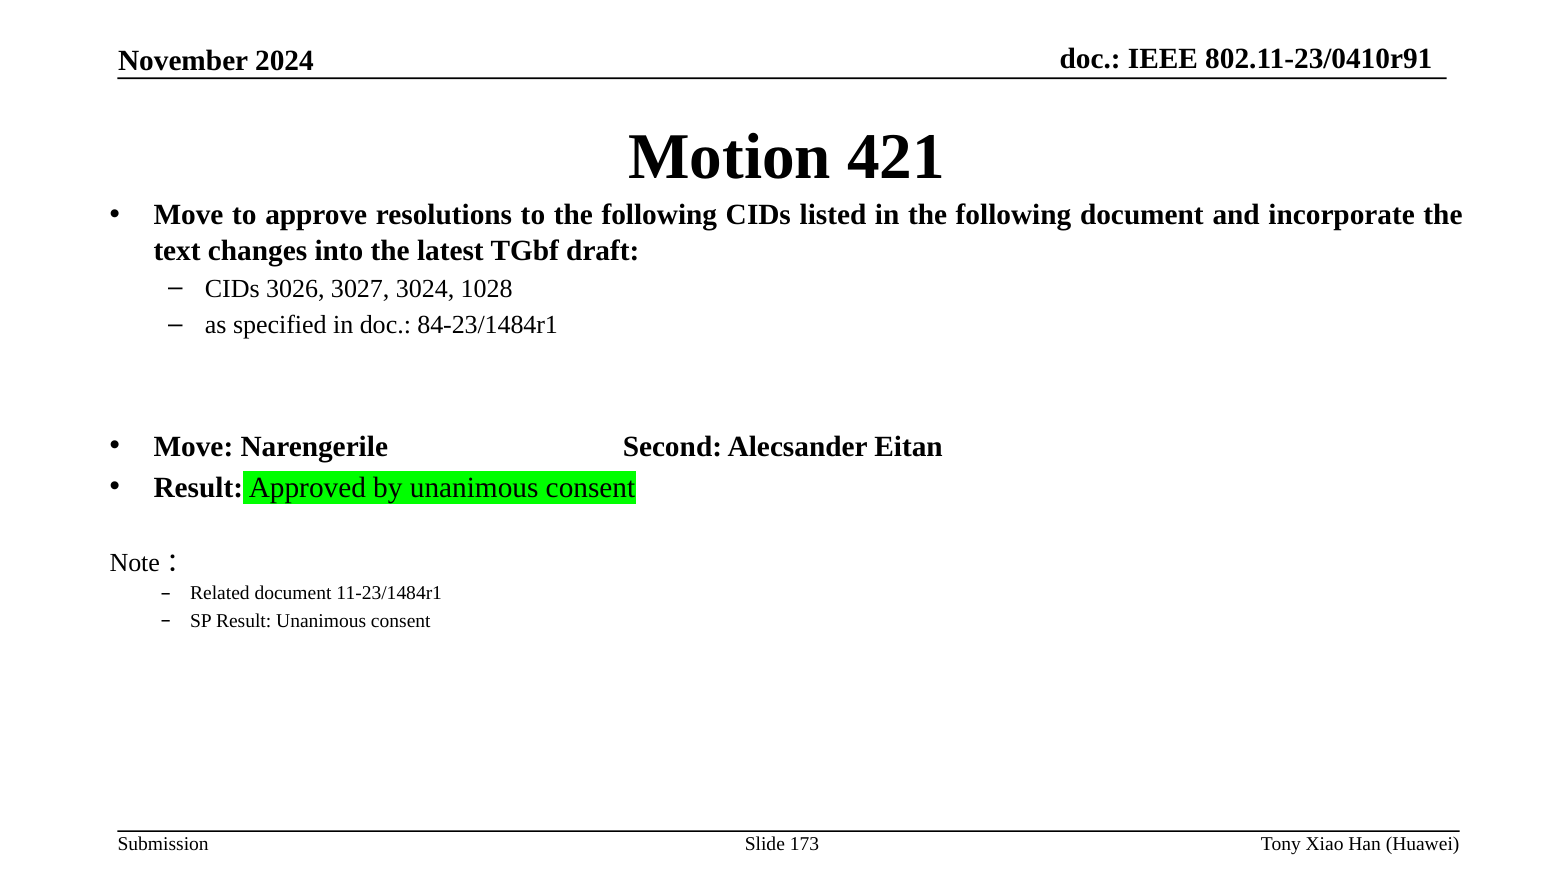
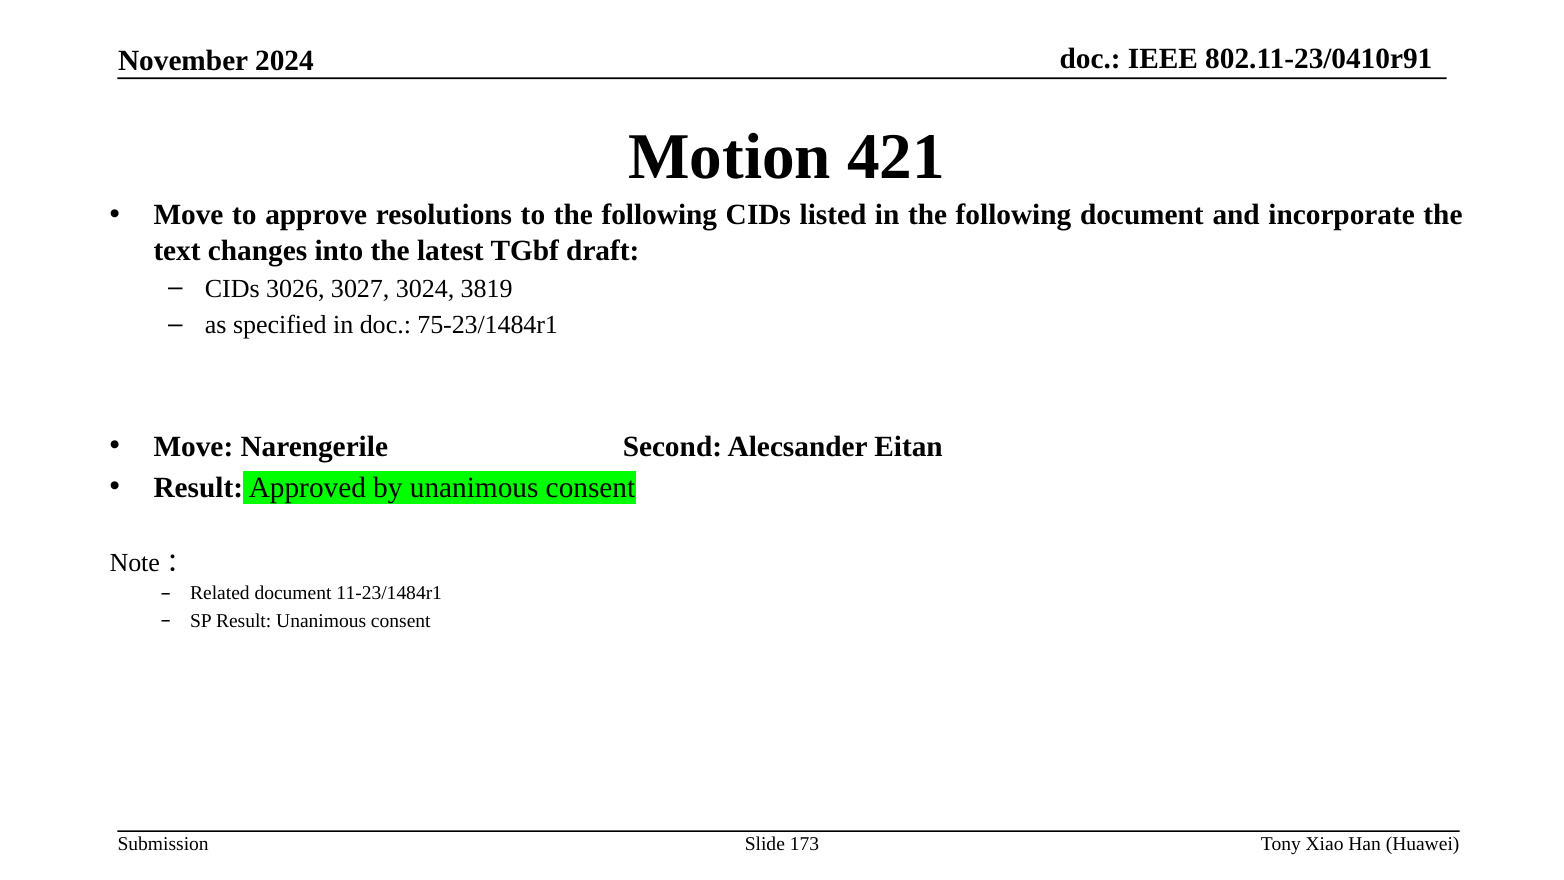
1028: 1028 -> 3819 (487, 289)
84-23/1484r1: 84-23/1484r1 -> 75-23/1484r1 (488, 325)
